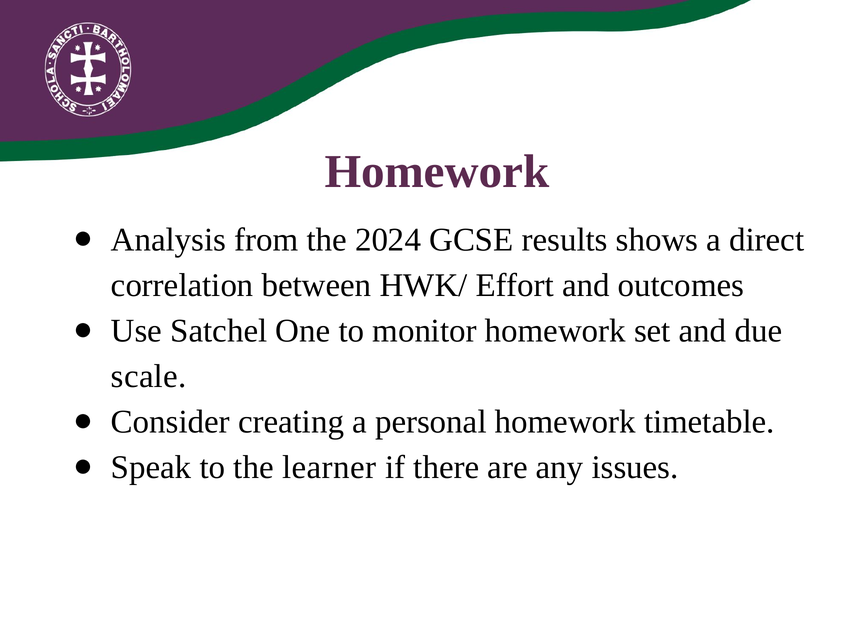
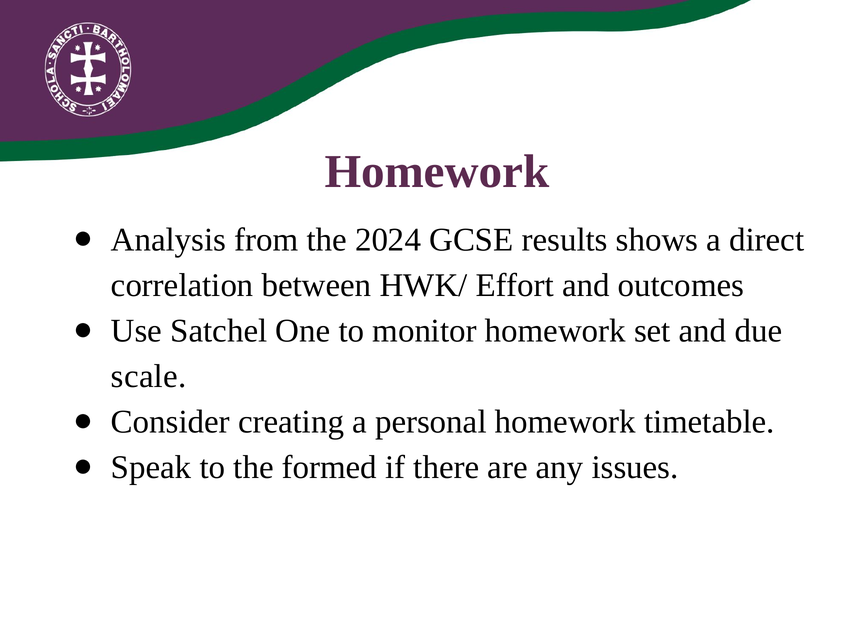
learner: learner -> formed (329, 467)
